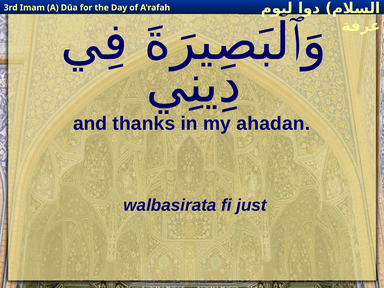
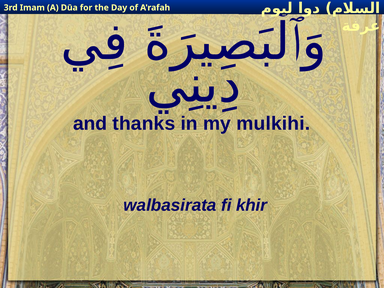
ahadan: ahadan -> mulkihi (273, 124)
just: just -> khir (252, 205)
